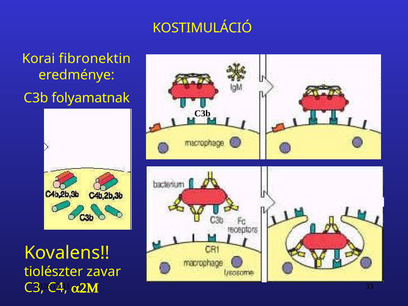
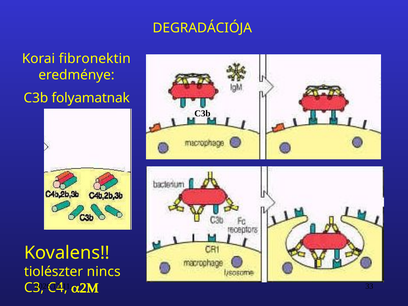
KOSTIMULÁCIÓ: KOSTIMULÁCIÓ -> DEGRADÁCIÓJA (202, 28)
zavar: zavar -> nincs (104, 272)
